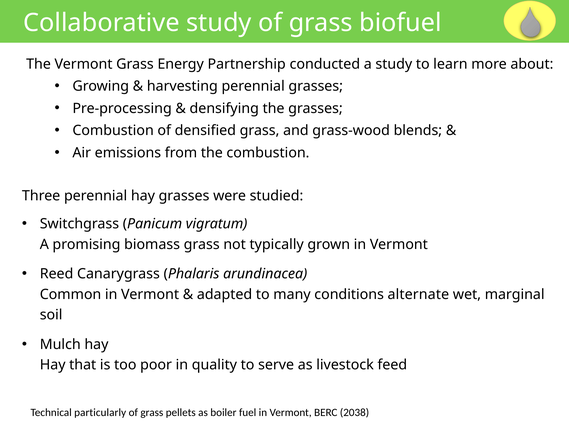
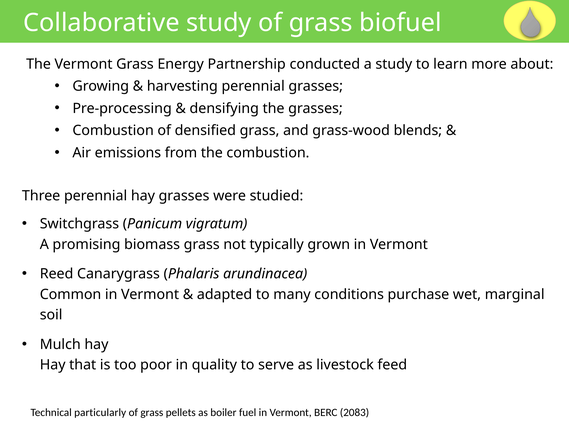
alternate: alternate -> purchase (418, 294)
2038: 2038 -> 2083 (355, 412)
